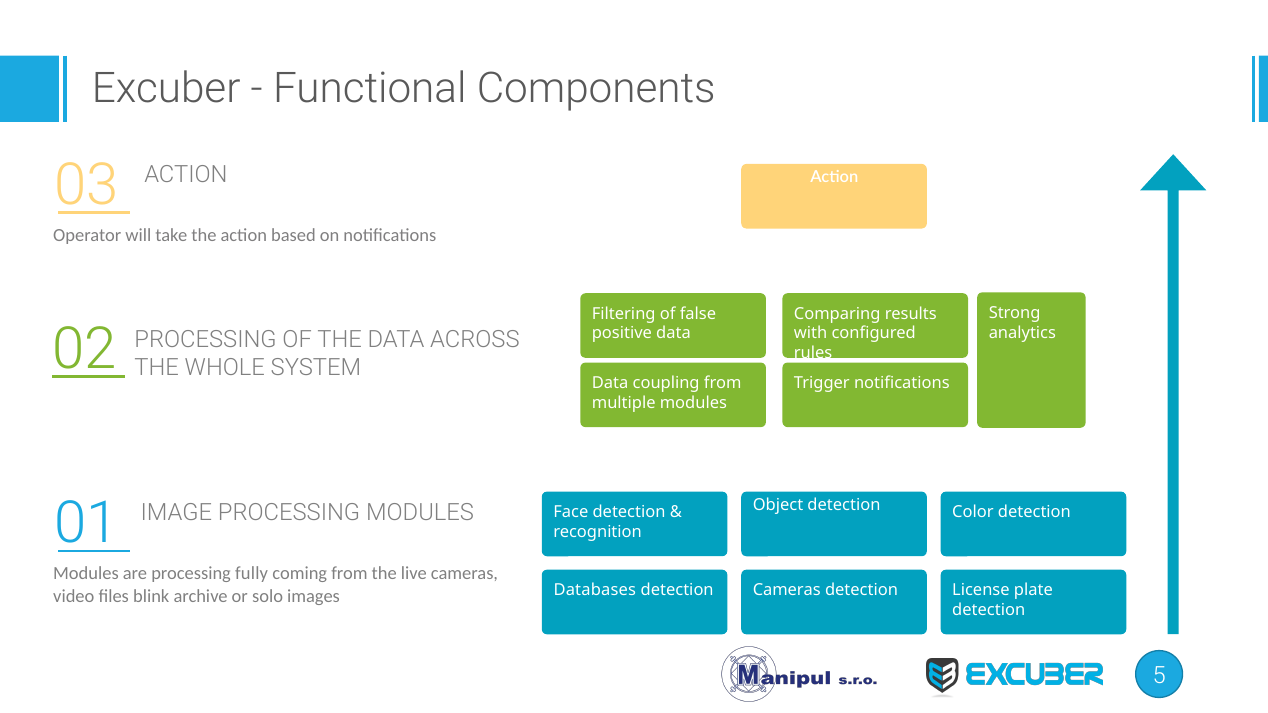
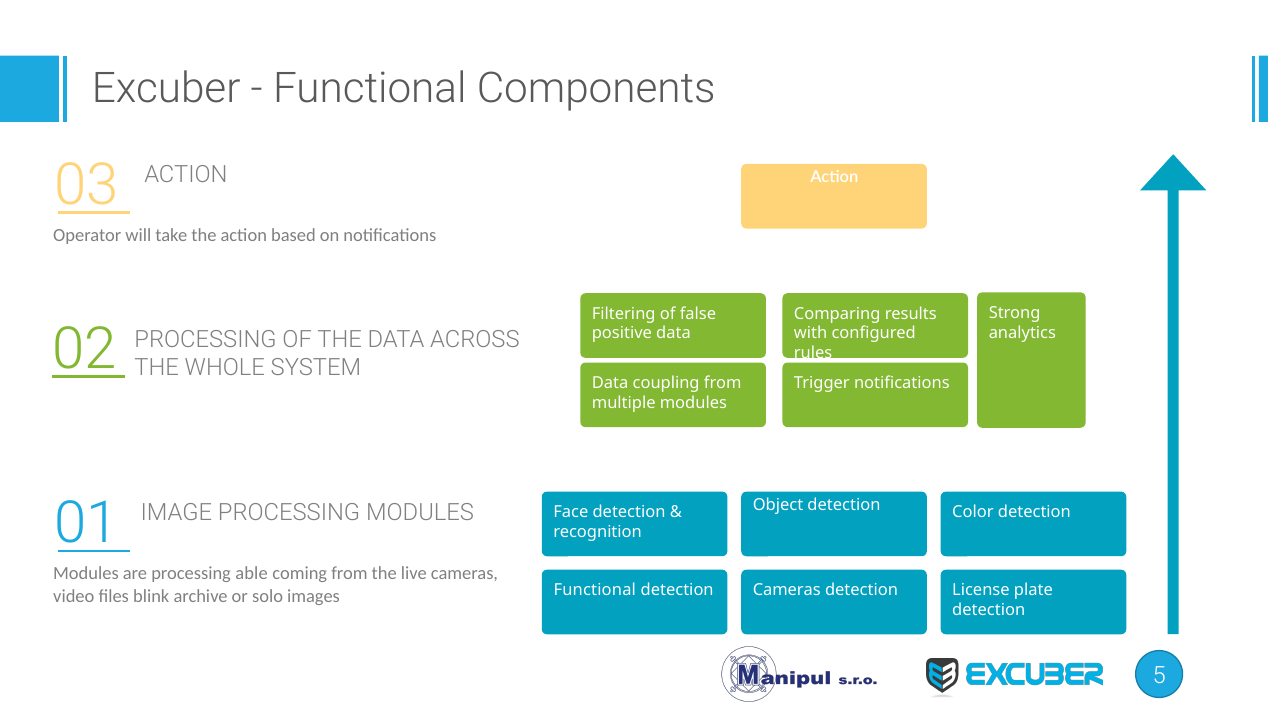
fully: fully -> able (252, 574)
Databases: Databases -> Functional (595, 590)
